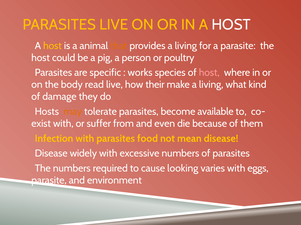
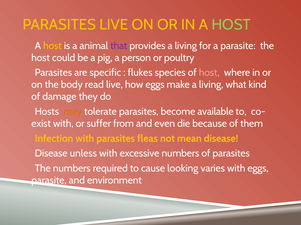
HOST colour: white -> light green (231, 25)
that colour: orange -> purple (119, 46)
works: works -> flukes (140, 73)
how their: their -> eggs (155, 85)
food: food -> fleas (147, 139)
widely: widely -> unless (83, 154)
